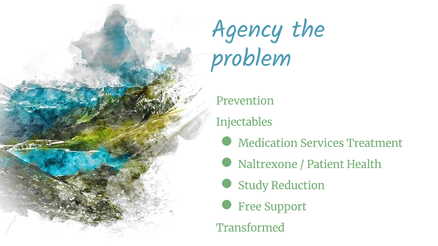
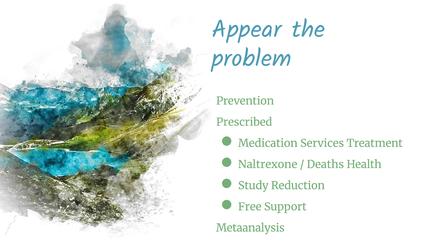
Agency: Agency -> Appear (247, 29)
Injectables: Injectables -> Prescribed (244, 122)
Patient: Patient -> Deaths (325, 165)
Transformed: Transformed -> Metaanalysis (250, 228)
